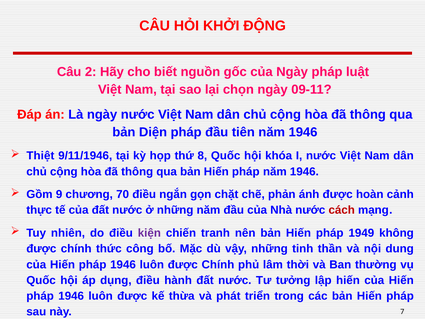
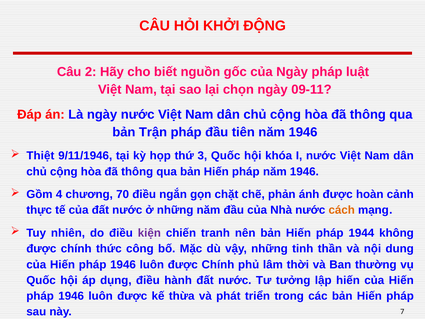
Diện: Diện -> Trận (153, 132)
8: 8 -> 3 (202, 156)
9: 9 -> 4 (59, 194)
cách colour: red -> orange (342, 210)
1949: 1949 -> 1944 (361, 233)
